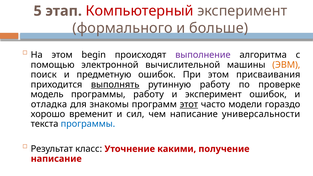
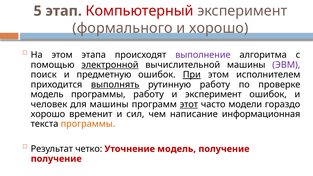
и больше: больше -> хорошо (219, 28)
begin: begin -> этапа (94, 55)
электронной underline: none -> present (110, 65)
ЭВМ colour: orange -> purple (286, 65)
При underline: none -> present (192, 75)
присваивания: присваивания -> исполнителем (268, 75)
отладка: отладка -> человек (49, 104)
для знакомы: знакомы -> машины (109, 104)
универсальности: универсальности -> информационная (261, 114)
программы colour: blue -> orange (88, 124)
класс: класс -> четко (89, 149)
Уточнение какими: какими -> модель (177, 149)
написание: написание -> получение (56, 159)
